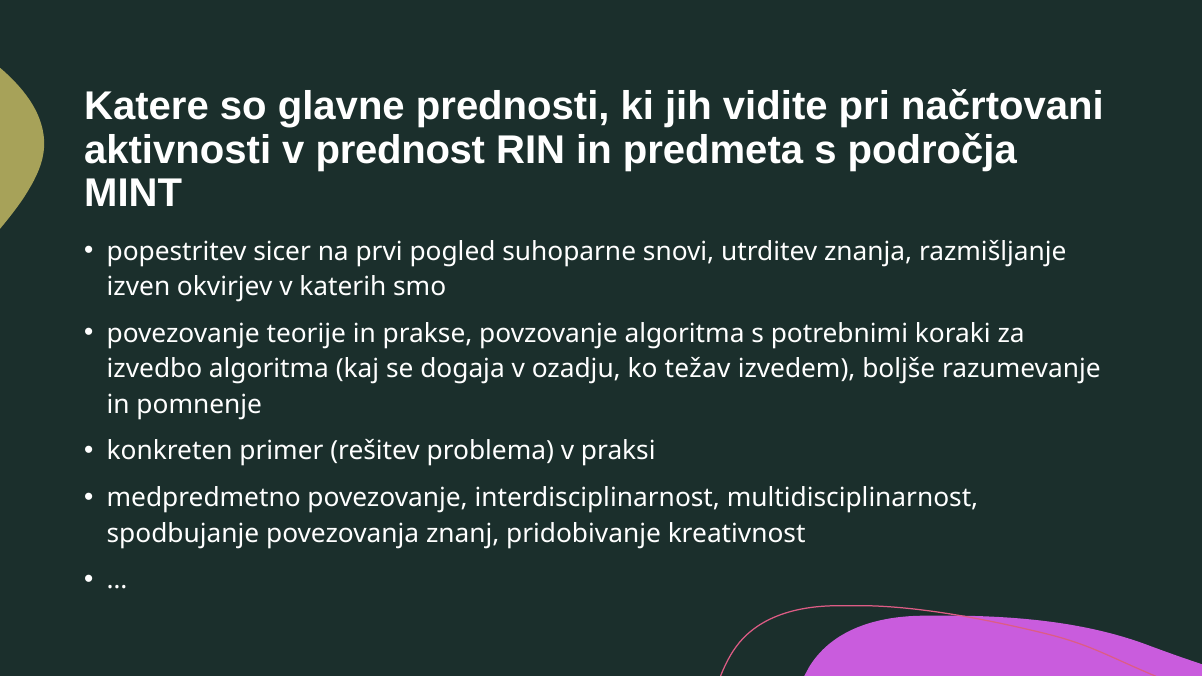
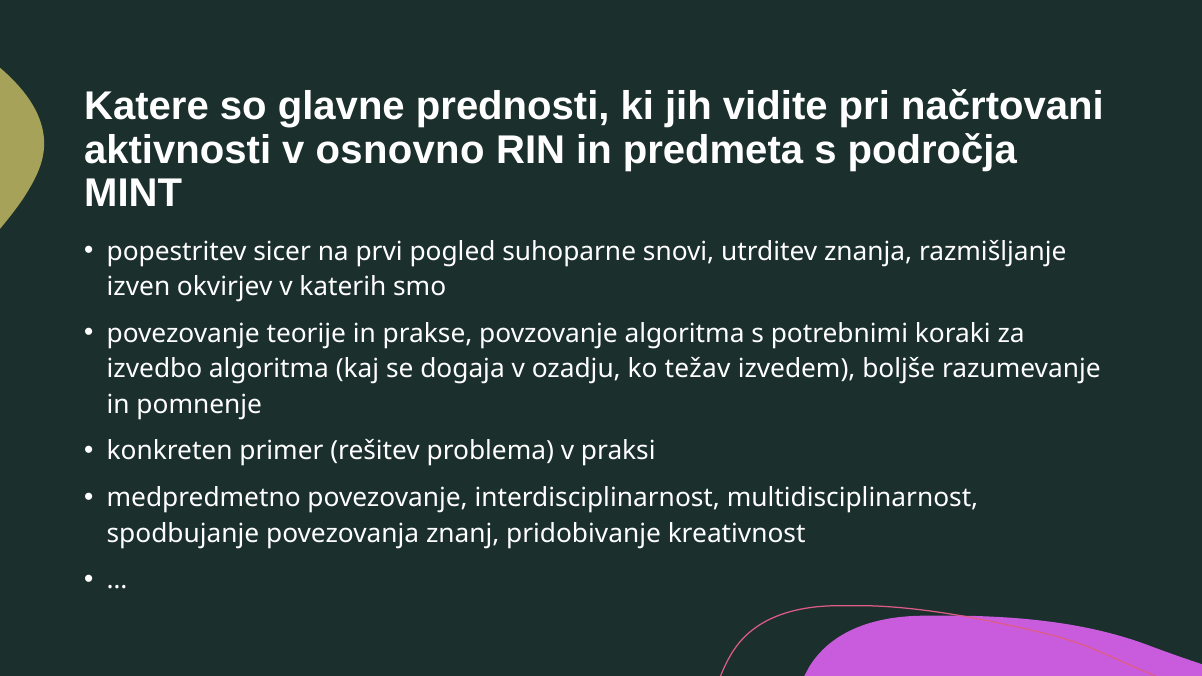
prednost: prednost -> osnovno (400, 150)
